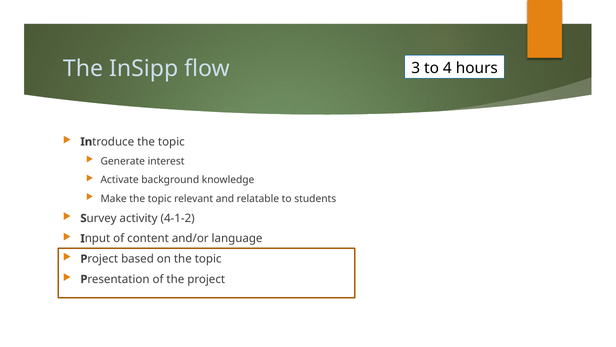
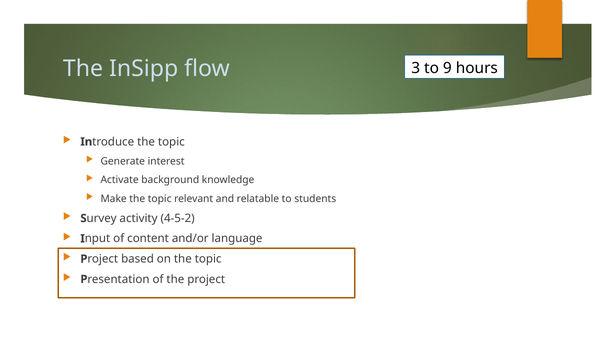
4: 4 -> 9 (447, 68)
4-1-2: 4-1-2 -> 4-5-2 (178, 218)
